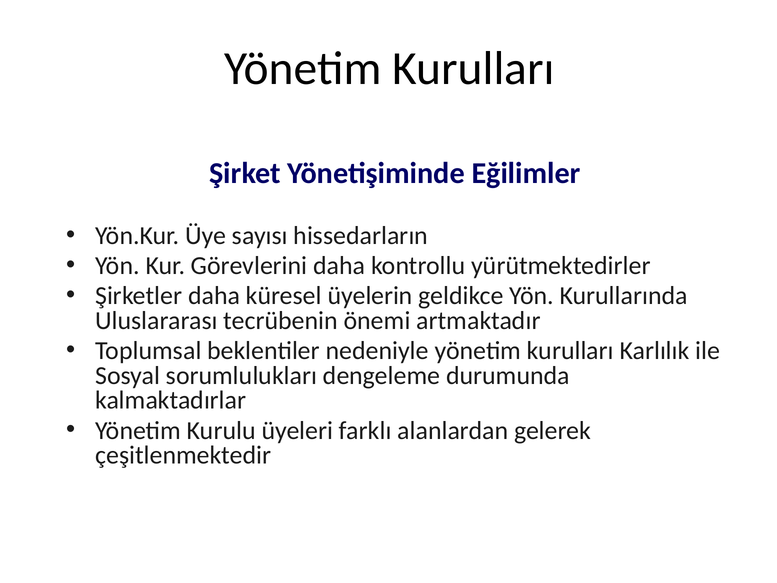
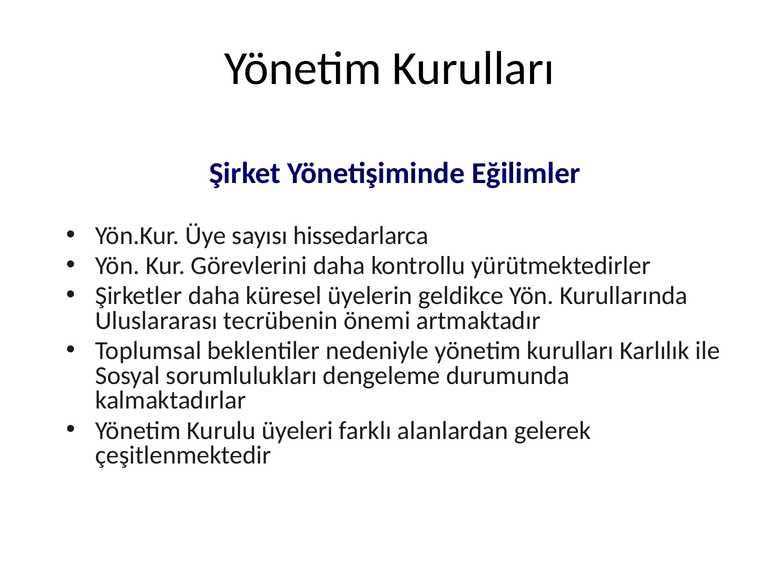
hissedarların: hissedarların -> hissedarlarca (361, 236)
